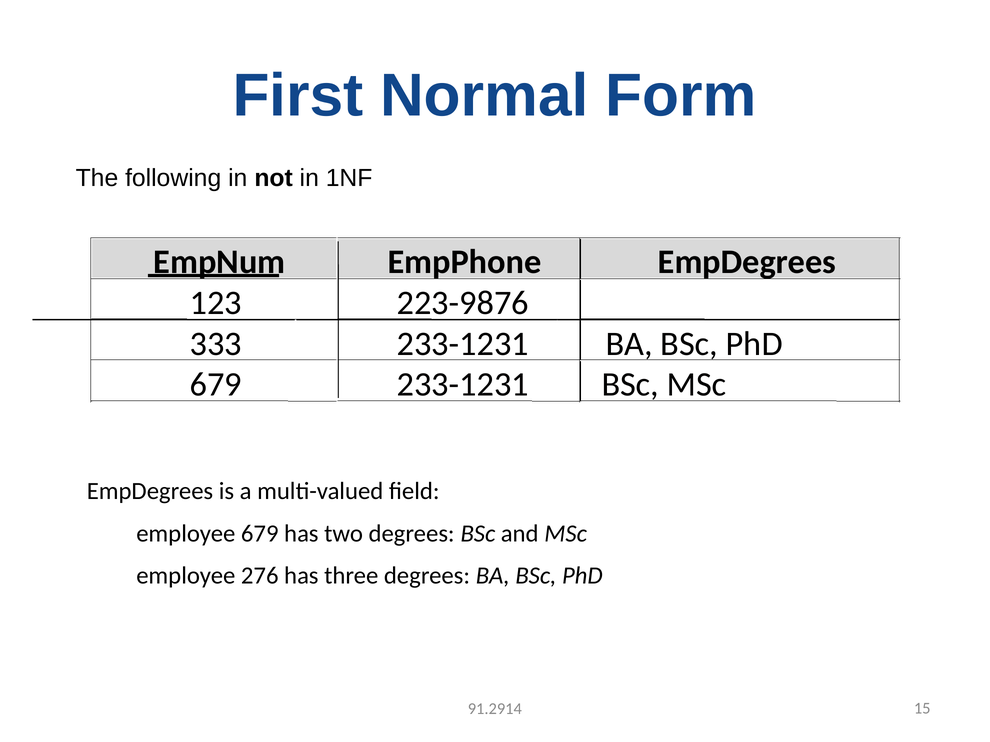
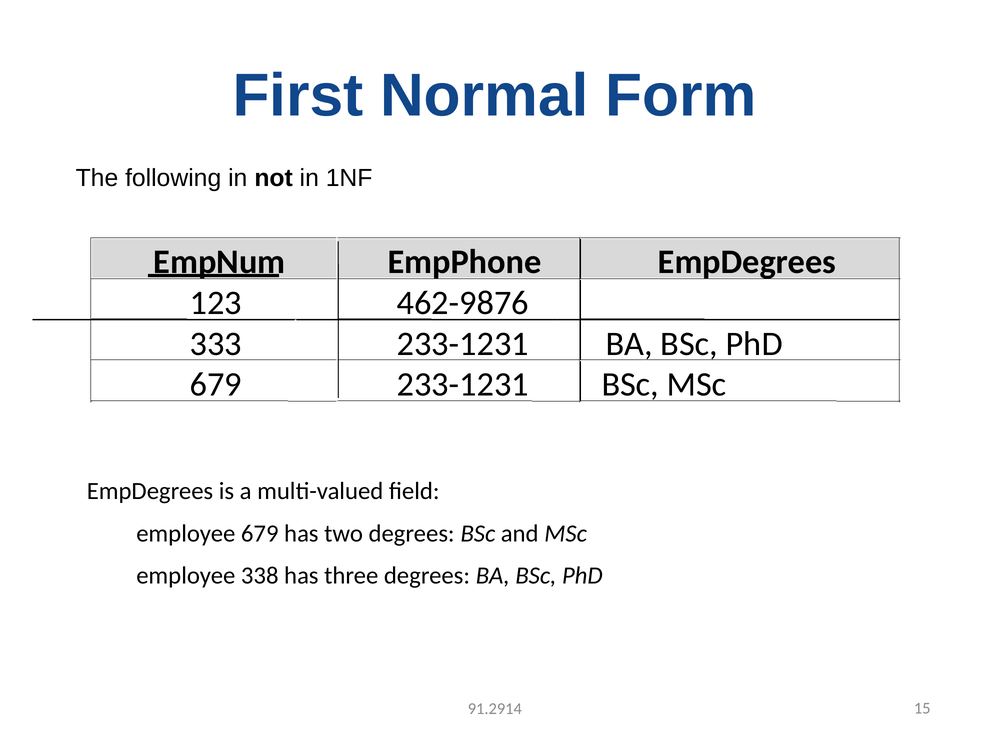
223-9876: 223-9876 -> 462-9876 (463, 303)
276: 276 -> 338 (260, 576)
